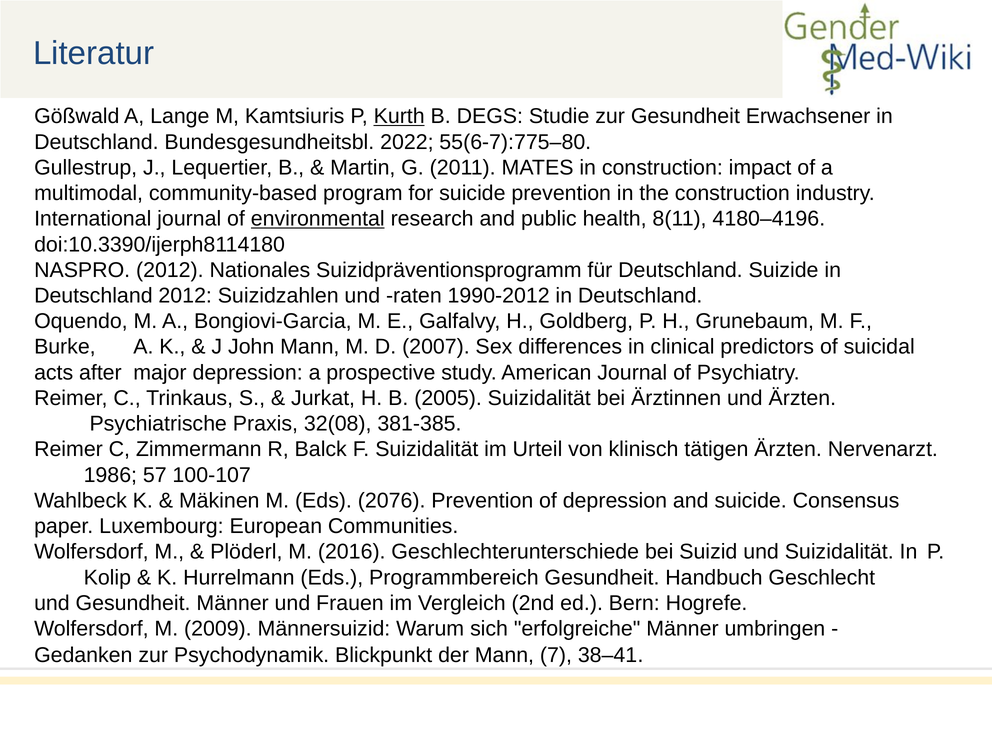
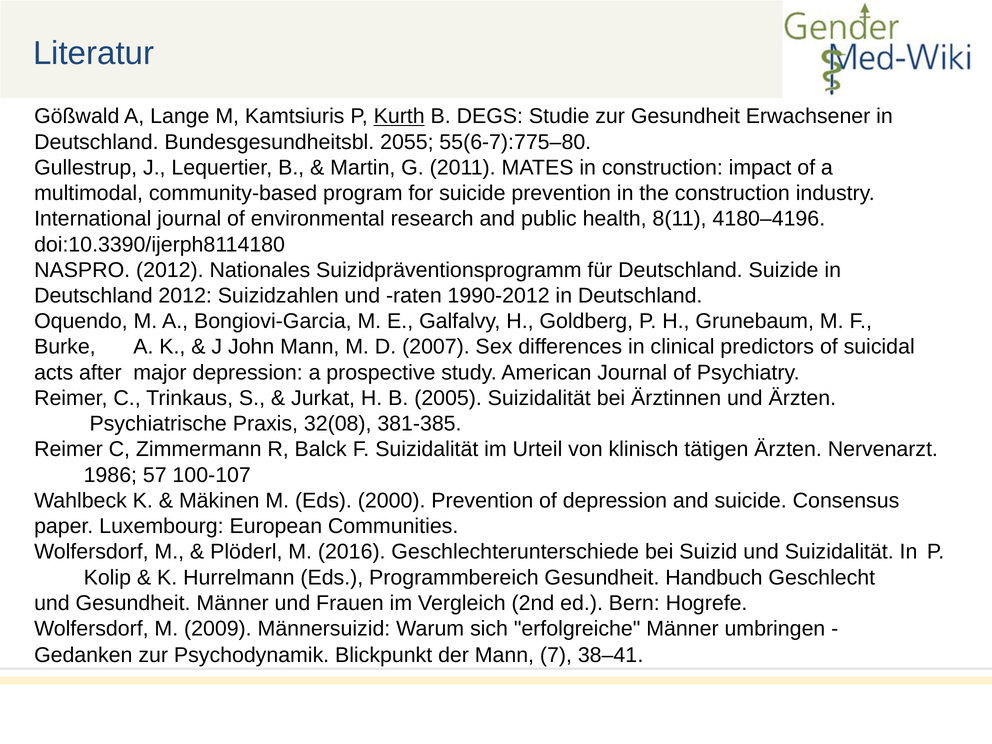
2022: 2022 -> 2055 (407, 142)
environmental underline: present -> none (318, 219)
2076: 2076 -> 2000 (392, 501)
